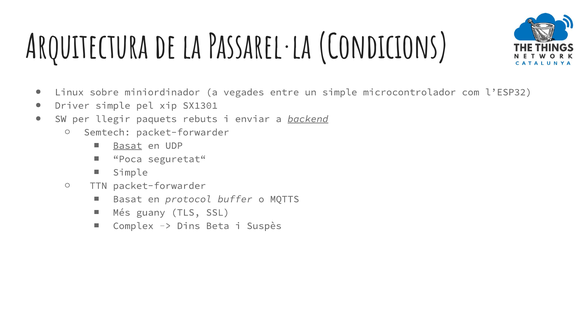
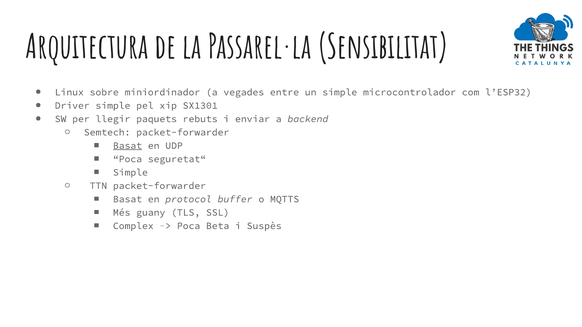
Condicions: Condicions -> Sensibilitat (383, 47)
backend underline: present -> none (308, 119)
Dins: Dins -> Poca (189, 226)
